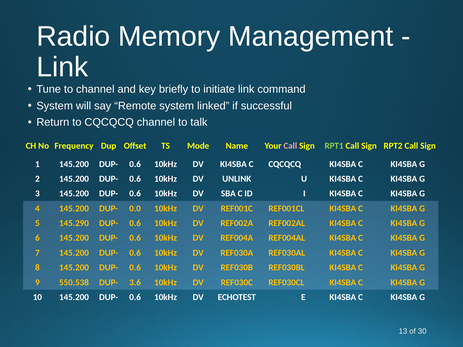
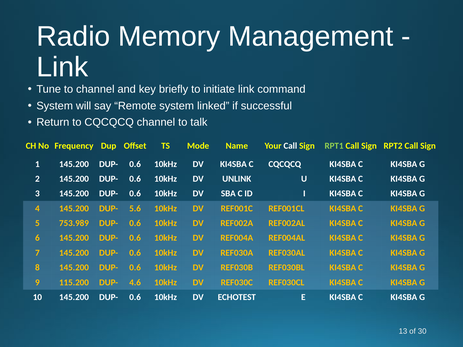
Call colour: pink -> white (290, 146)
0.0: 0.0 -> 5.6 (135, 209)
145.290: 145.290 -> 753.989 (74, 223)
550.538: 550.538 -> 115.200 (74, 283)
3.6: 3.6 -> 4.6 (135, 283)
